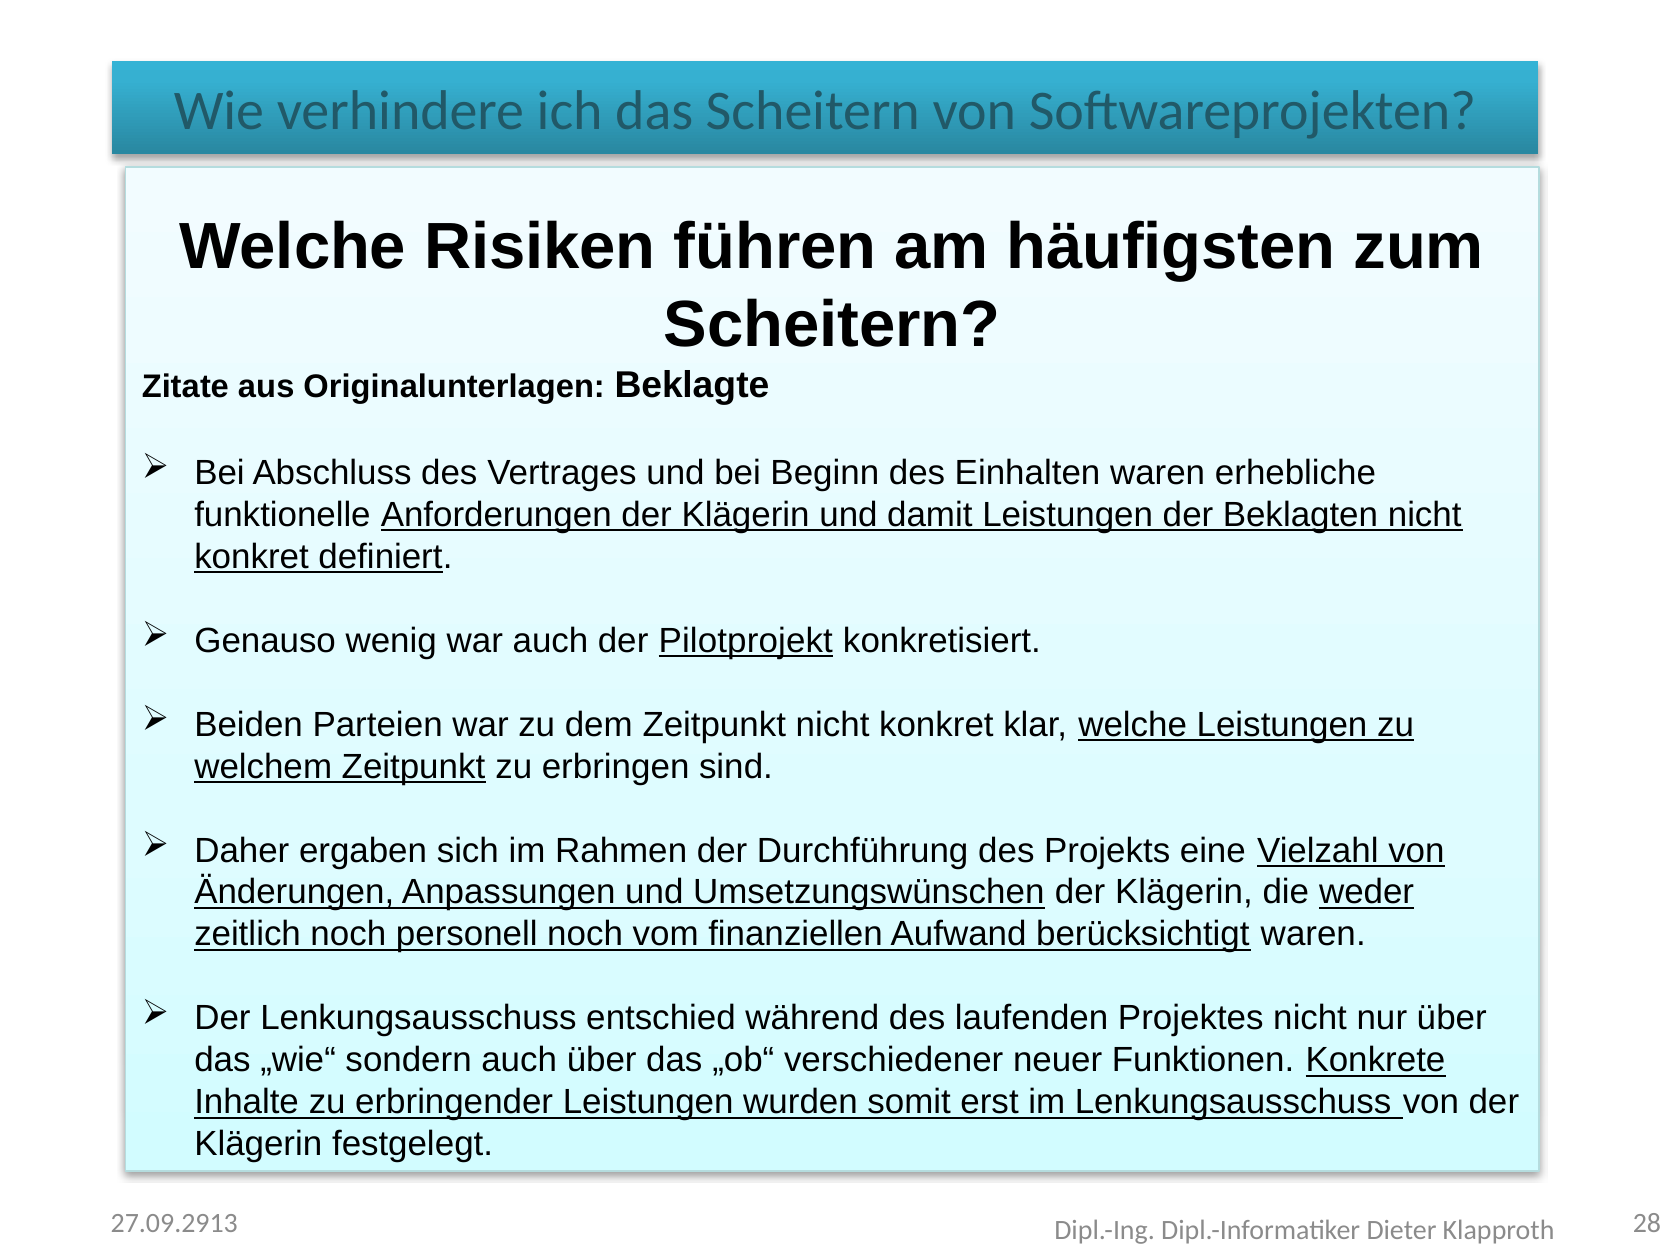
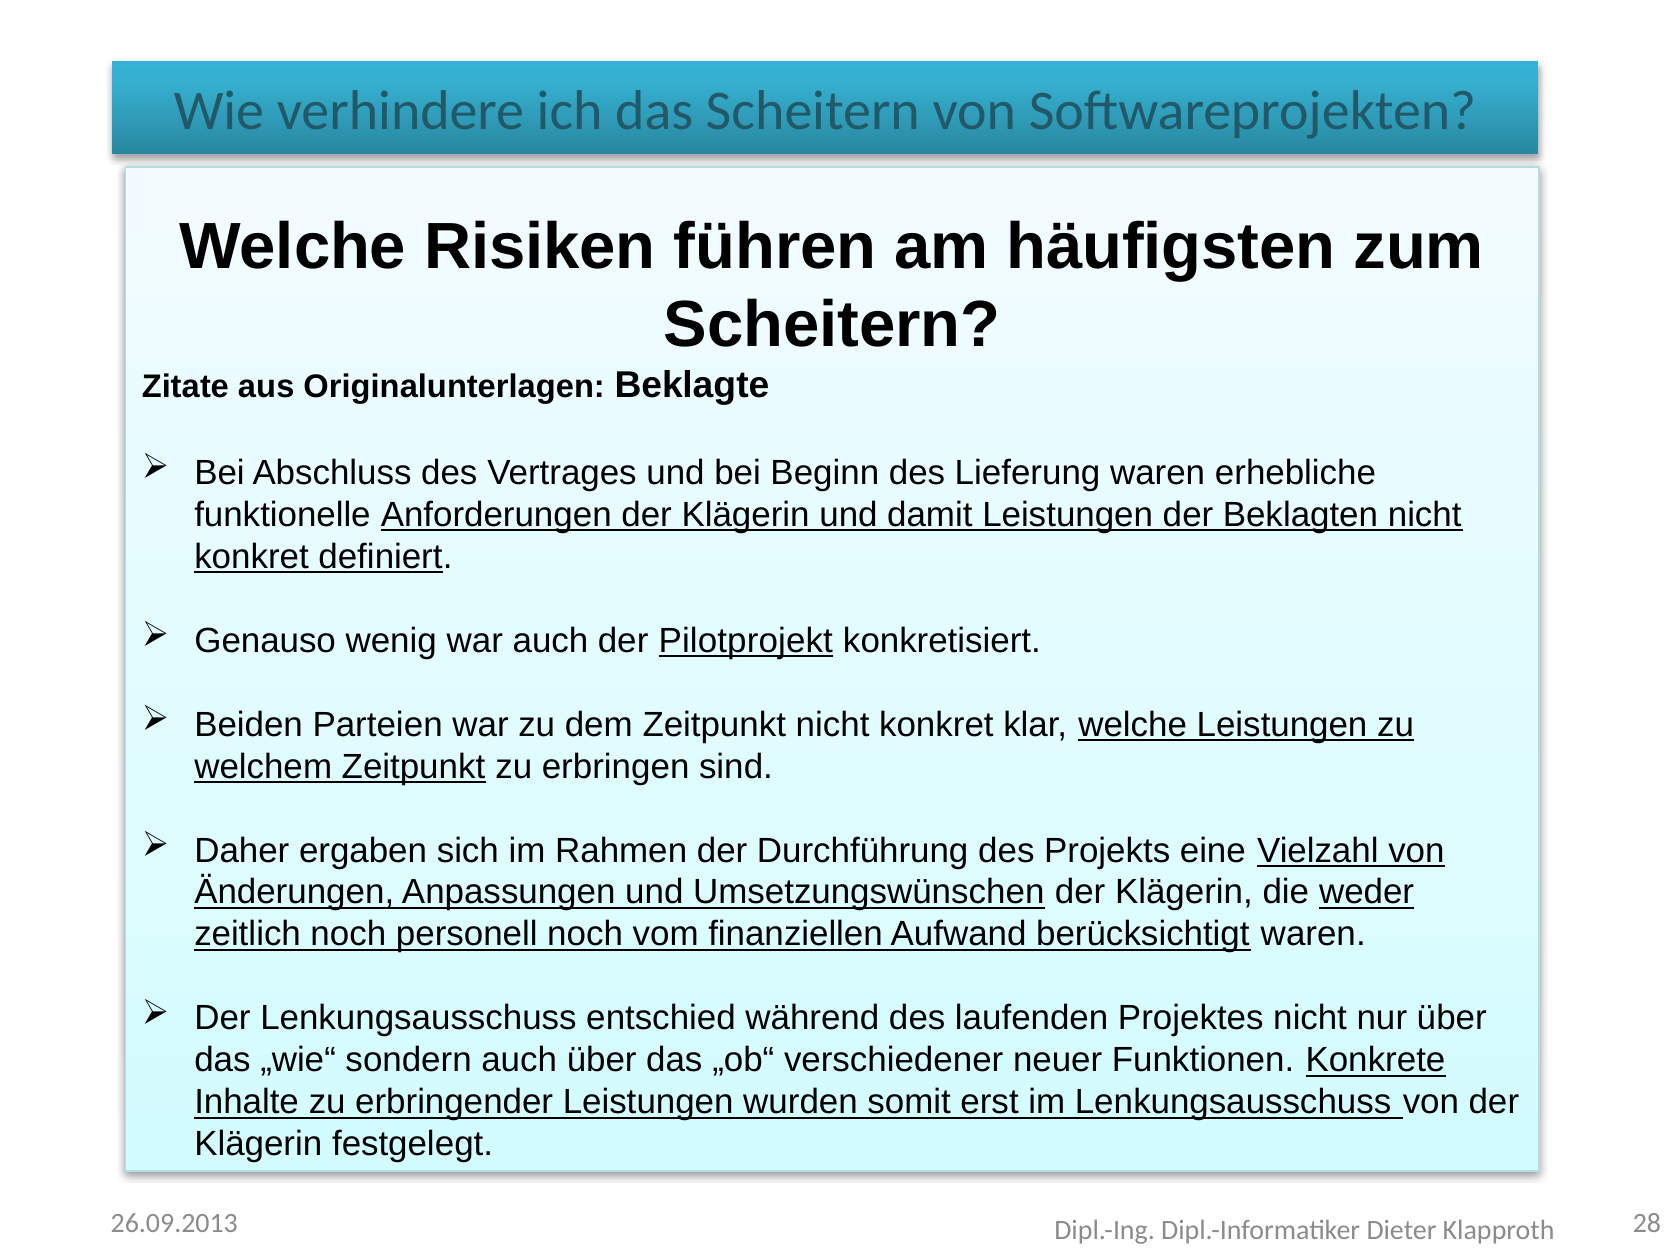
Einhalten: Einhalten -> Lieferung (1028, 473)
27.09.2913: 27.09.2913 -> 26.09.2013 (174, 1223)
